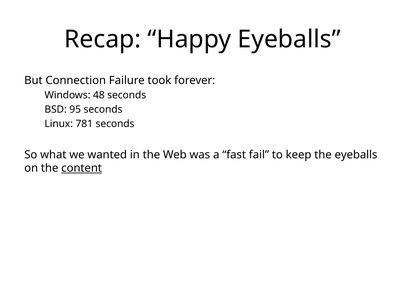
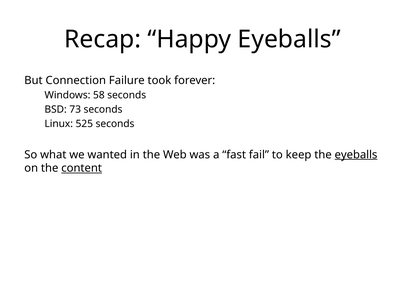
48: 48 -> 58 (99, 95)
95: 95 -> 73 (75, 109)
781: 781 -> 525 (84, 124)
eyeballs underline: none -> present (356, 155)
